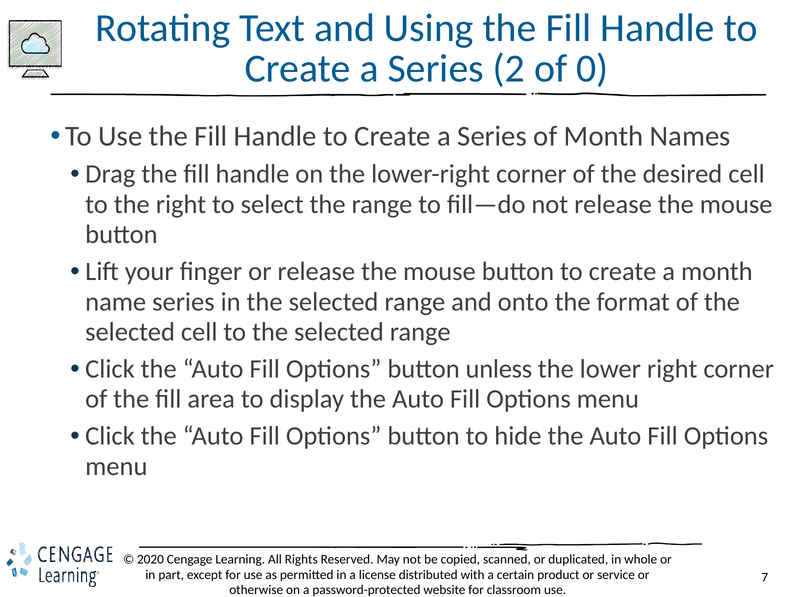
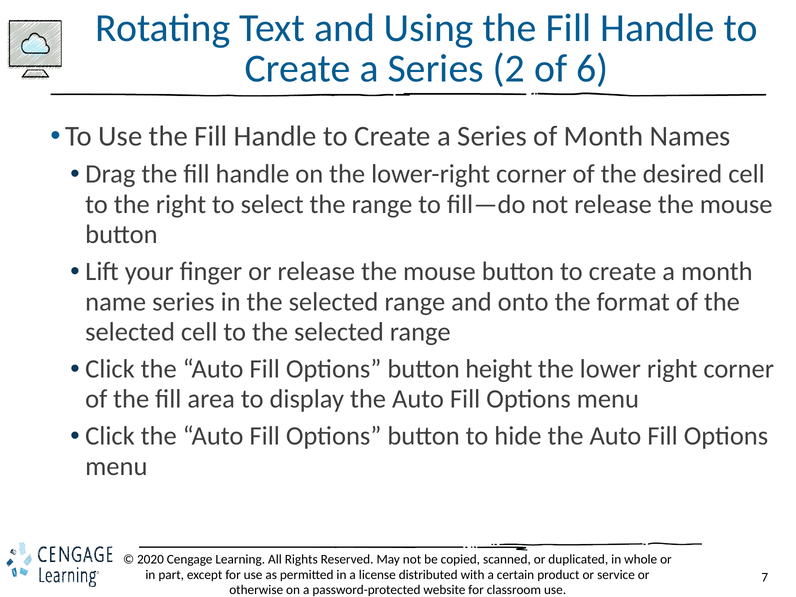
0: 0 -> 6 (592, 68)
unless: unless -> height (499, 369)
